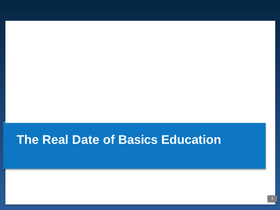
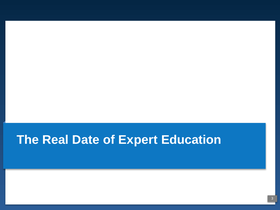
Basics: Basics -> Expert (138, 140)
